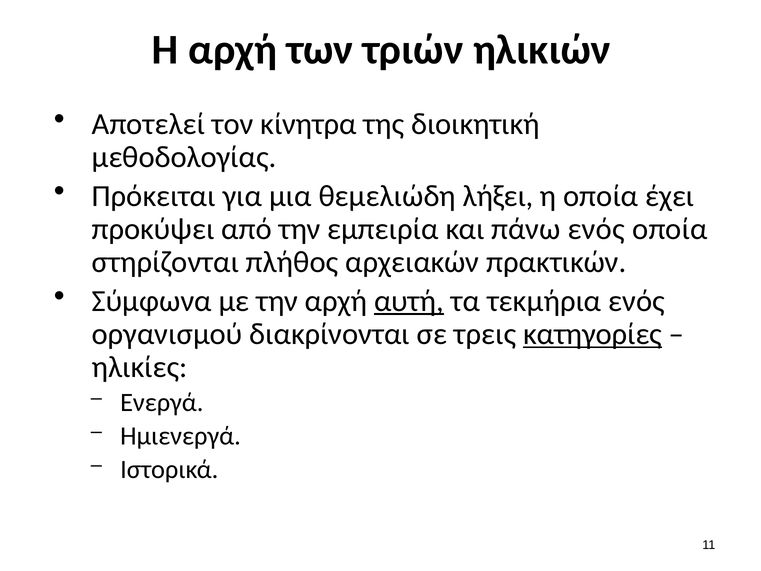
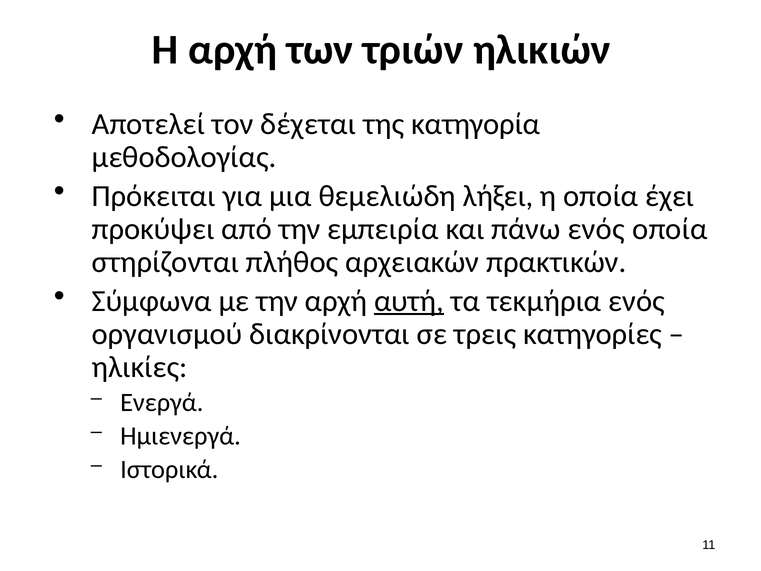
κίνητρα: κίνητρα -> δέχεται (308, 124)
διοικητική: διοικητική -> κατηγορία (476, 124)
κατηγορίες underline: present -> none (593, 334)
